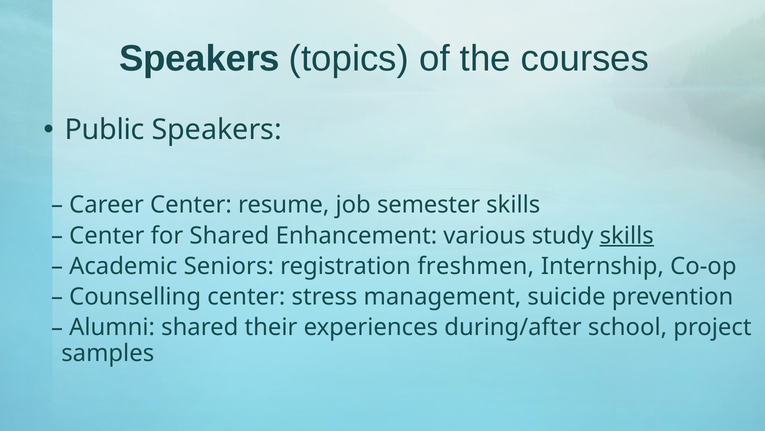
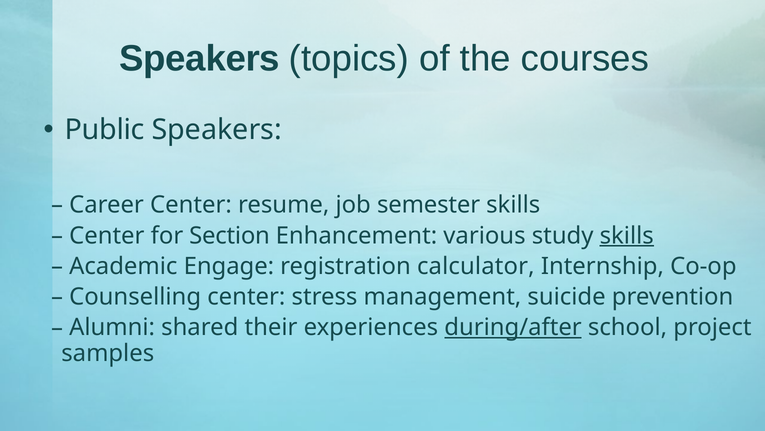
for Shared: Shared -> Section (230, 235)
Seniors: Seniors -> Engage (229, 266)
freshmen: freshmen -> calculator (476, 266)
during/after underline: none -> present (513, 327)
